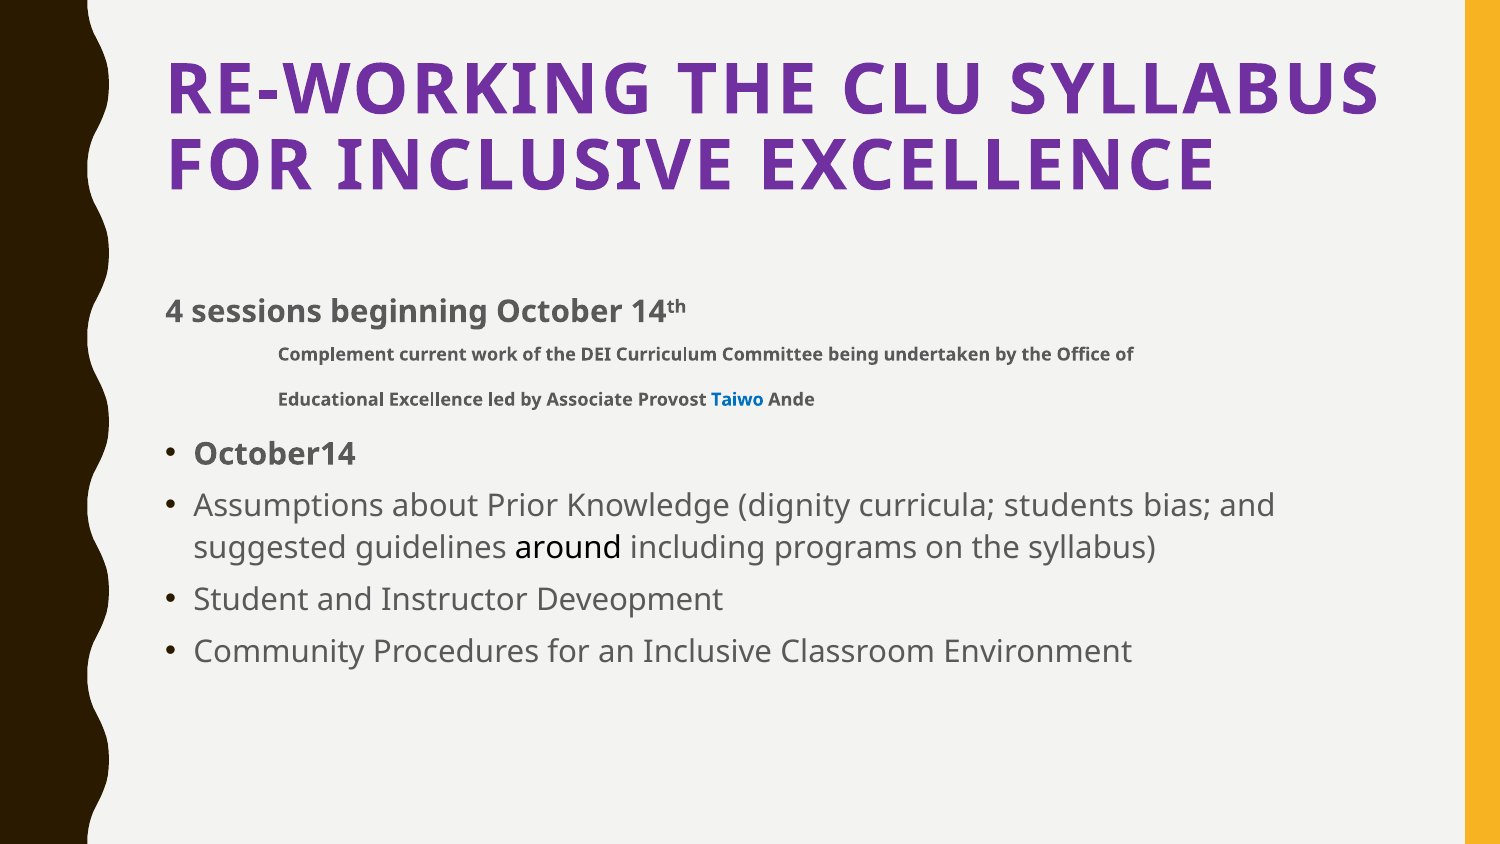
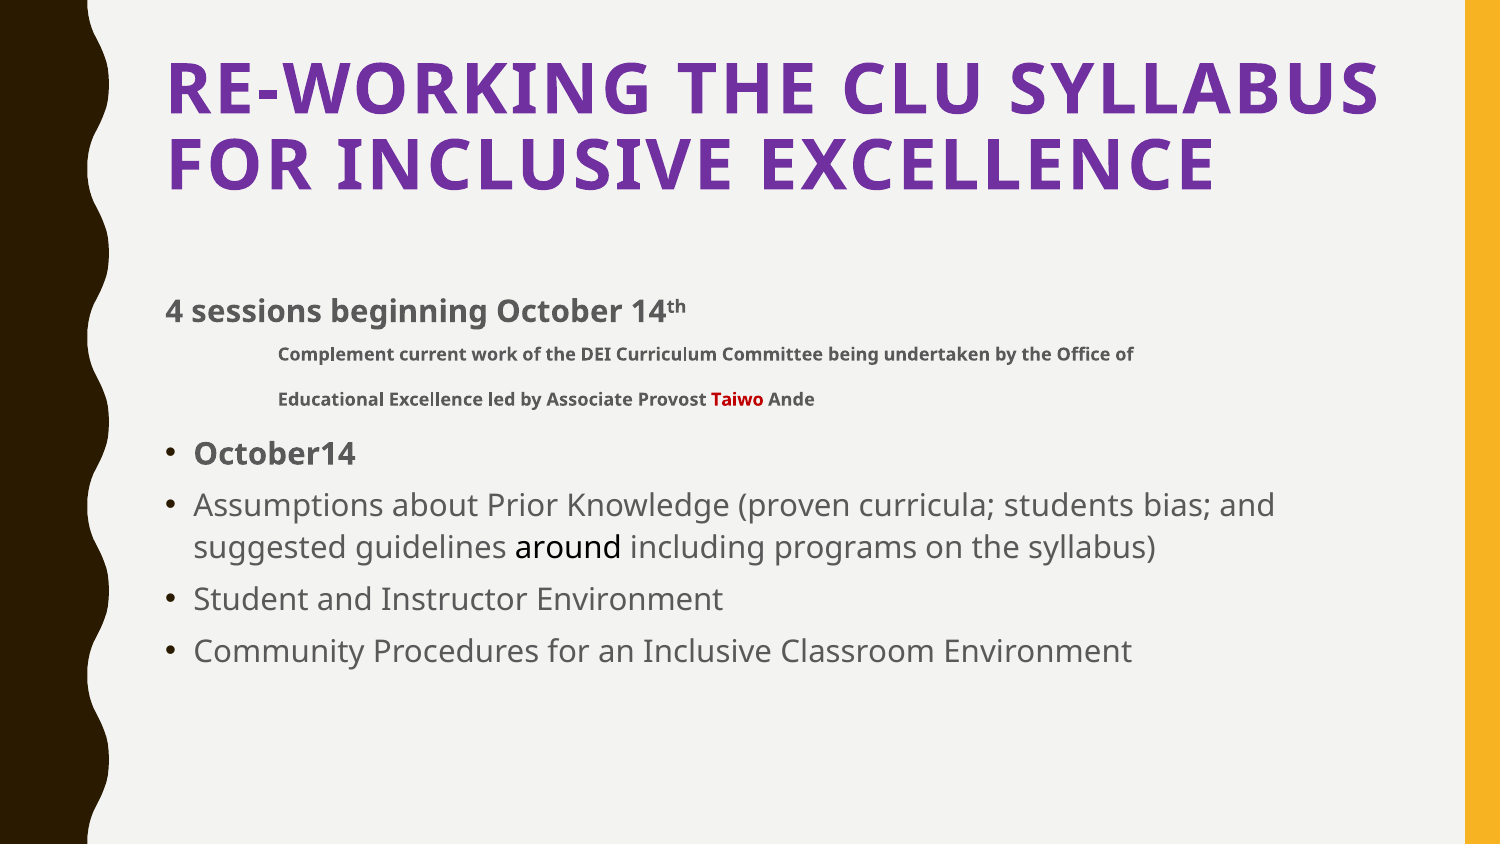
Taiwo colour: blue -> red (737, 400)
dignity: dignity -> proven (794, 506)
Instructor Deveopment: Deveopment -> Environment (630, 600)
